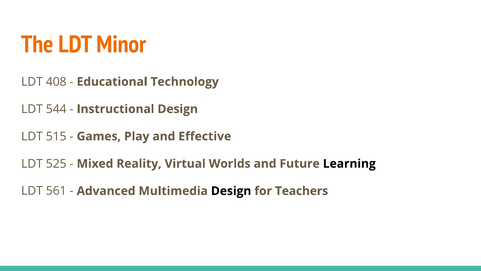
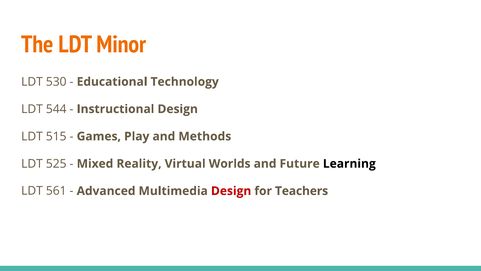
408: 408 -> 530 (56, 82)
Effective: Effective -> Methods (205, 136)
Design colour: black -> red (231, 191)
